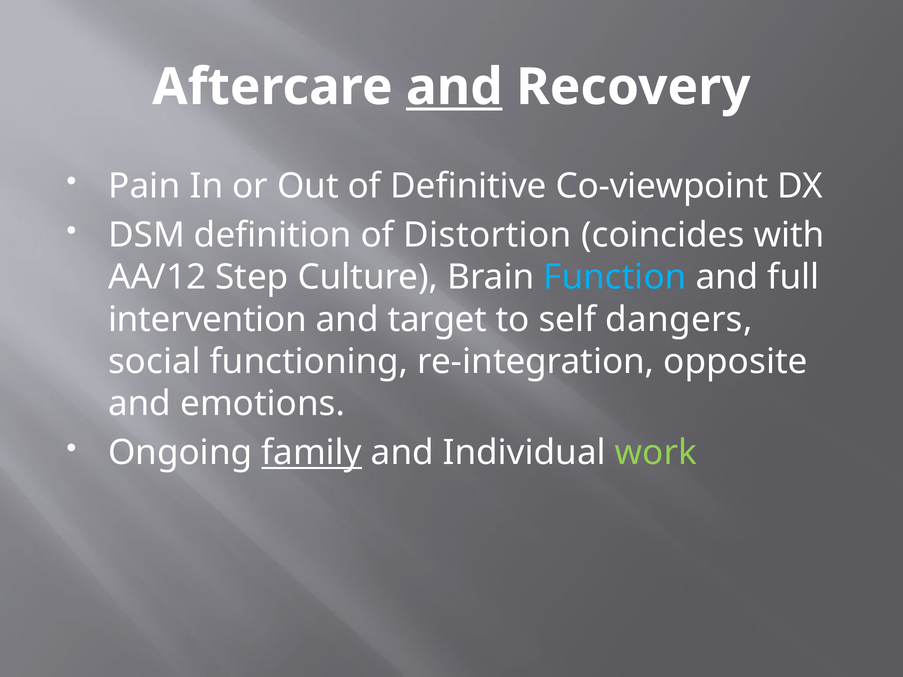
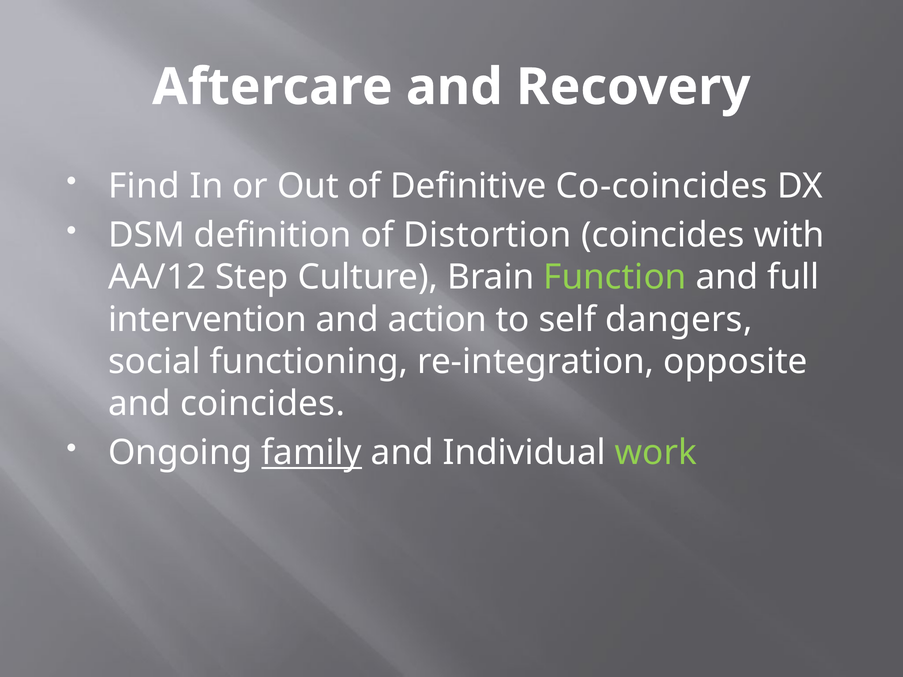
and underline: present -> none (454, 87)
Pain: Pain -> Find (144, 186)
Co-viewpoint: Co-viewpoint -> Co-coincides (662, 186)
Function colour: light blue -> light green (615, 277)
target: target -> action (437, 320)
and emotions: emotions -> coincides (263, 404)
